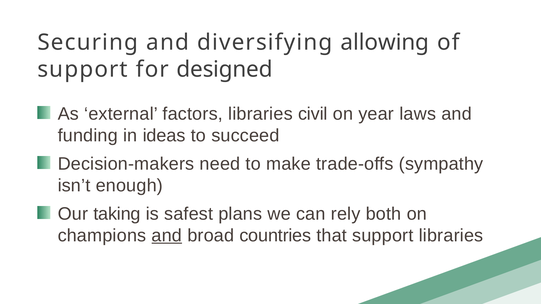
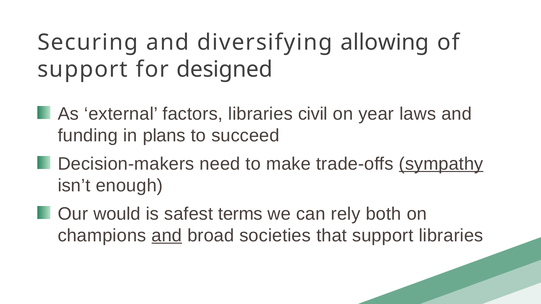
ideas: ideas -> plans (164, 136)
sympathy underline: none -> present (441, 164)
taking: taking -> would (117, 214)
plans: plans -> terms (240, 214)
countries: countries -> societies (275, 236)
